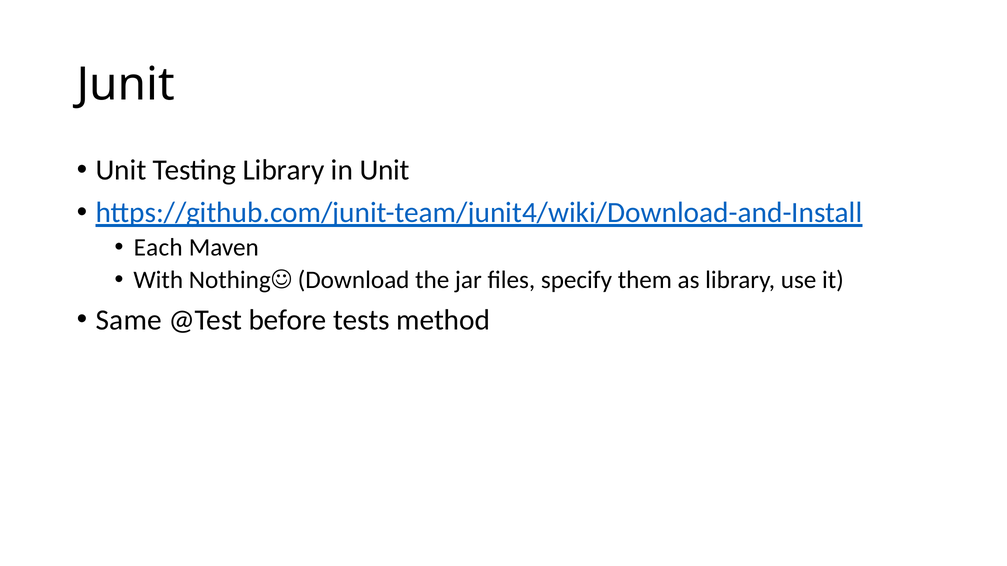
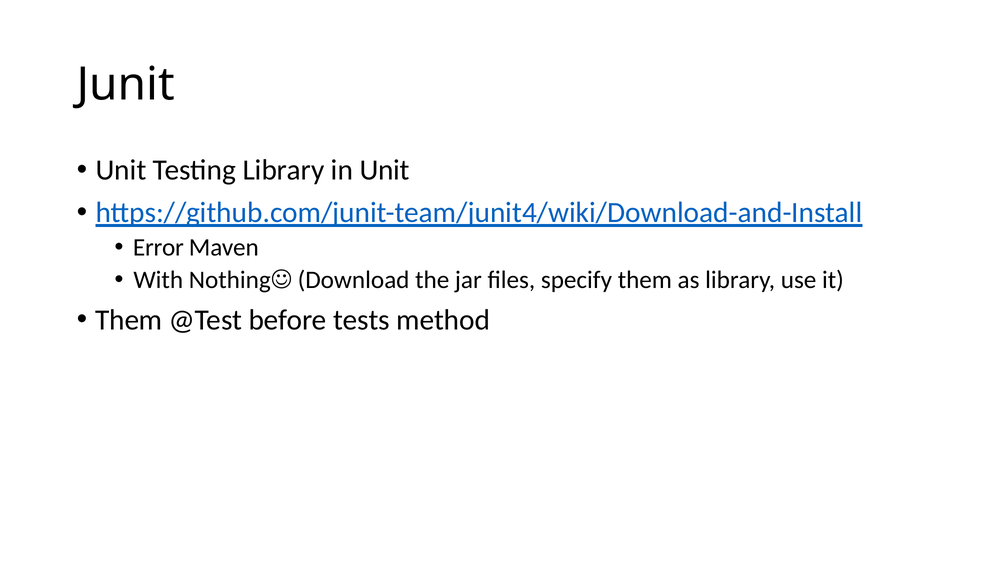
Each: Each -> Error (158, 248)
Same: Same -> Them (129, 320)
